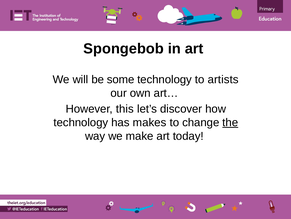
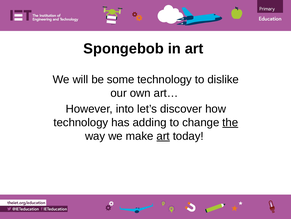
artists: artists -> dislike (223, 79)
this: this -> into (125, 109)
makes: makes -> adding (150, 122)
art underline: none -> present (163, 136)
